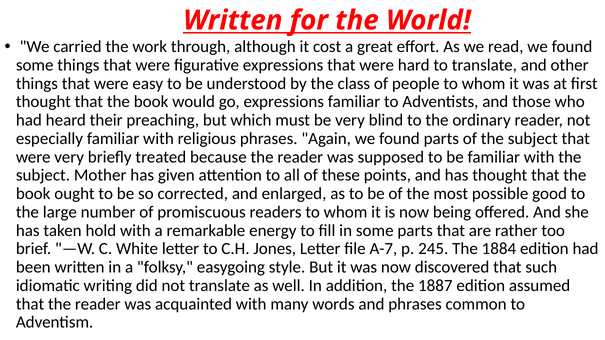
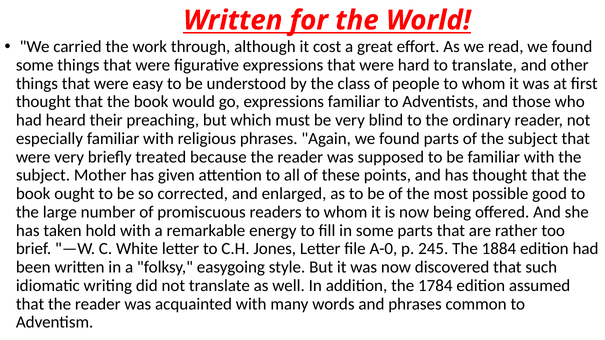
A-7: A-7 -> A-0 (383, 249)
1887: 1887 -> 1784 (435, 286)
